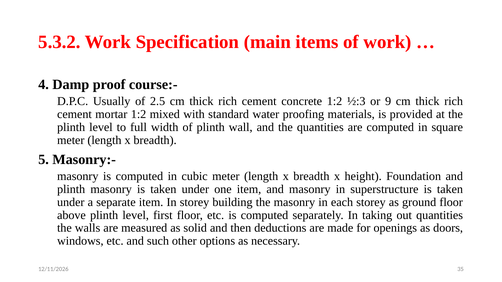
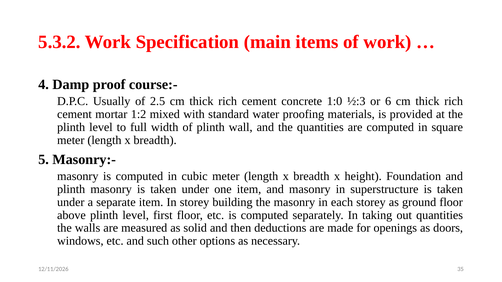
concrete 1:2: 1:2 -> 1:0 (335, 101)
9: 9 -> 6 (388, 101)
